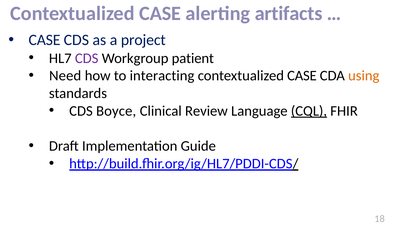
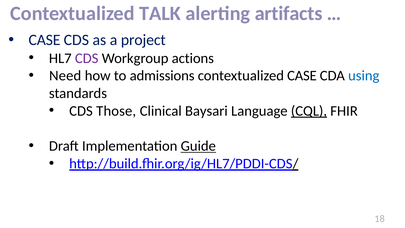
CASE: CASE -> TALK (160, 13)
patient: patient -> actions (193, 58)
interacting: interacting -> admissions (162, 76)
using colour: orange -> blue (364, 76)
Boyce: Boyce -> Those (116, 111)
Review: Review -> Baysari (206, 111)
Guide underline: none -> present (198, 146)
